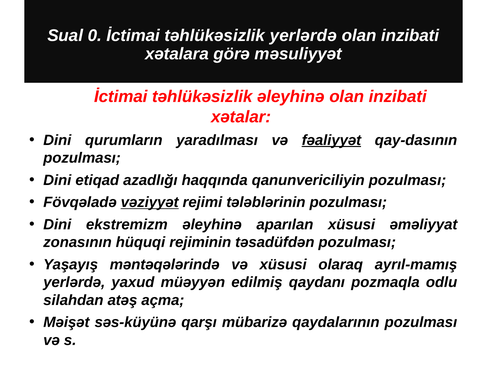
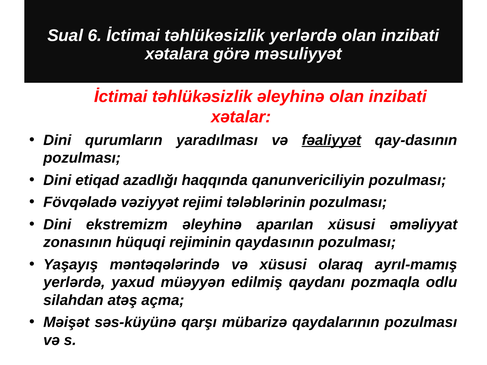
0: 0 -> 6 (95, 36)
vəziyyət underline: present -> none (150, 202)
təsadüfdən: təsadüfdən -> qaydasının (275, 242)
